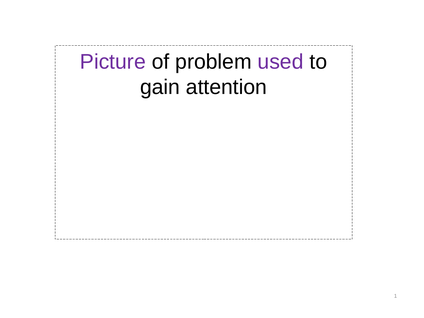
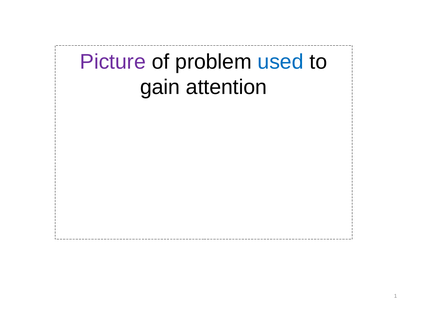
used colour: purple -> blue (281, 62)
